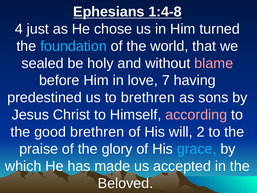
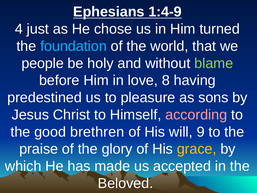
1:4-8: 1:4-8 -> 1:4-9 (165, 12)
sealed: sealed -> people (43, 63)
blame colour: pink -> light green (214, 63)
7: 7 -> 8 (166, 80)
to brethren: brethren -> pleasure (148, 97)
2: 2 -> 9 (201, 132)
grace colour: light blue -> yellow (197, 149)
